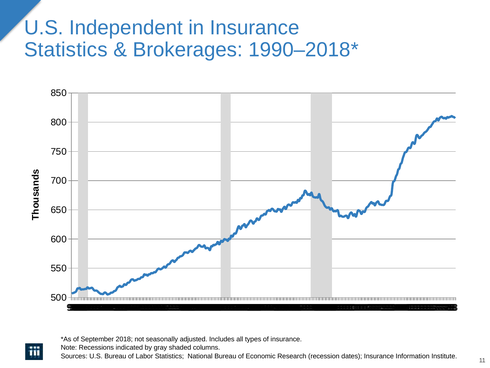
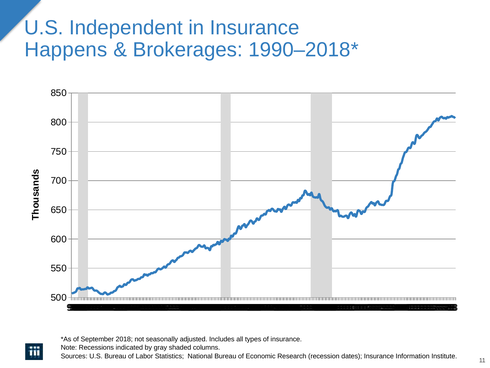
Statistics: Statistics -> Happens (66, 50)
